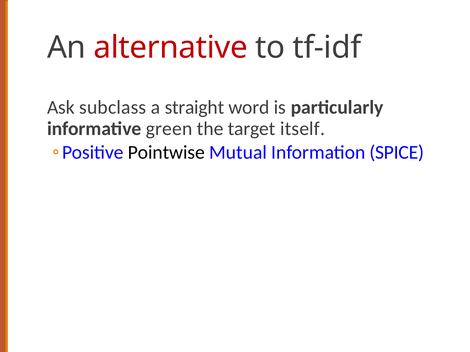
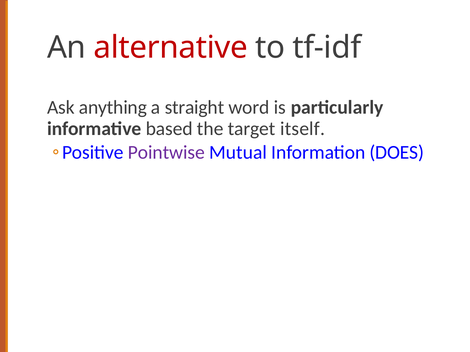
subclass: subclass -> anything (113, 108)
green: green -> based (169, 129)
Pointwise colour: black -> purple (166, 153)
SPICE: SPICE -> DOES (397, 153)
